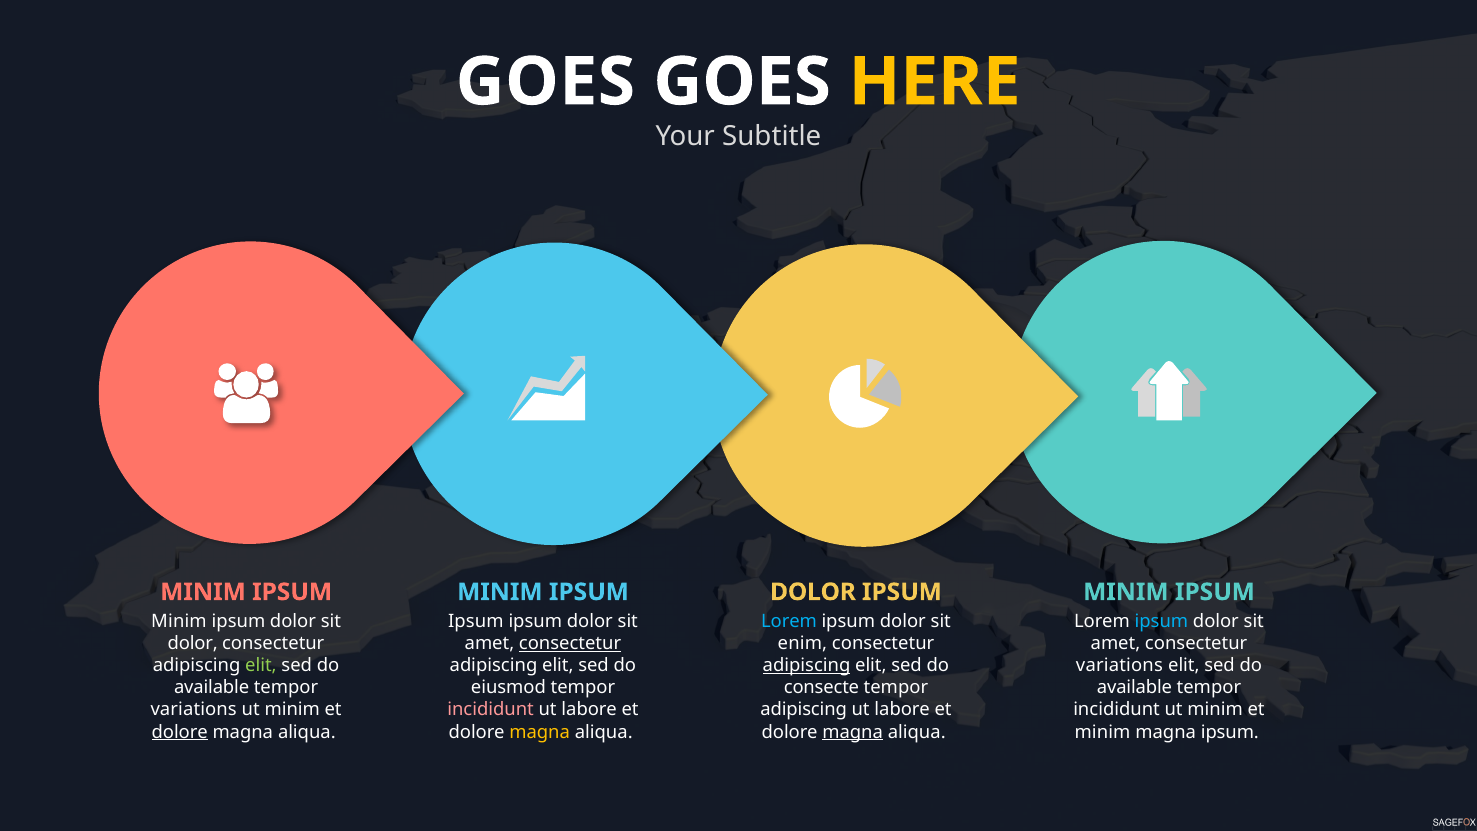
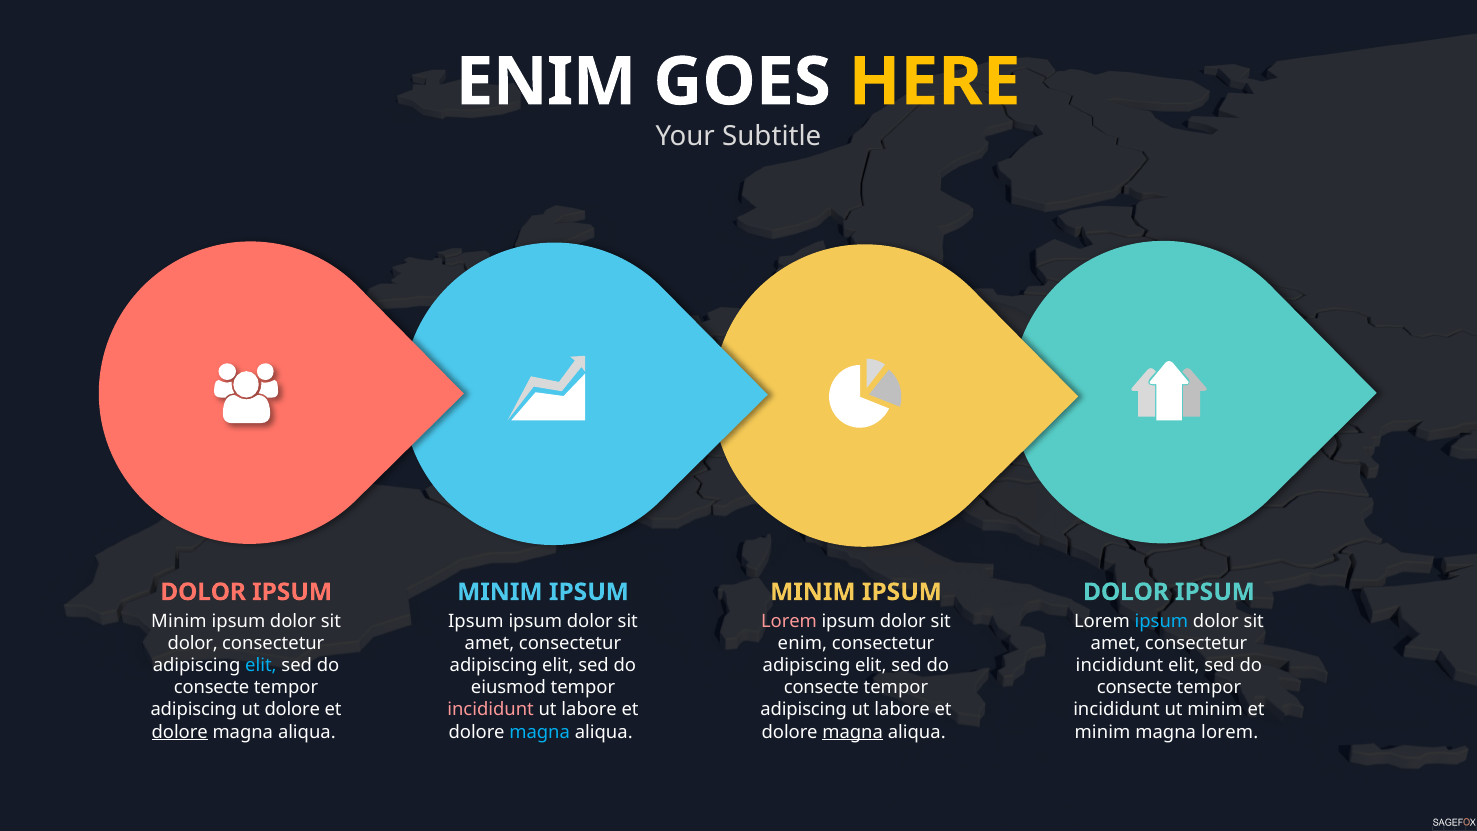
GOES: GOES -> ENIM (546, 82)
MINIM: MINIM -> DOLOR (203, 592)
DOLOR: DOLOR -> MINIM (813, 592)
MINIM: MINIM -> DOLOR (1126, 592)
Lorem colour: light blue -> pink (789, 621)
consectetur underline: present -> none (570, 643)
elit colour: light green -> light blue (261, 665)
adipiscing underline: present -> none (807, 665)
variations: variations -> incididunt (1119, 665)
available: available -> consecte (212, 687)
available: available -> consecte (1134, 687)
variations: variations -> adipiscing (194, 710)
minim: minim -> dolore (292, 710)
magna colour: yellow -> light blue (540, 732)
magna ipsum: ipsum -> lorem (1230, 732)
